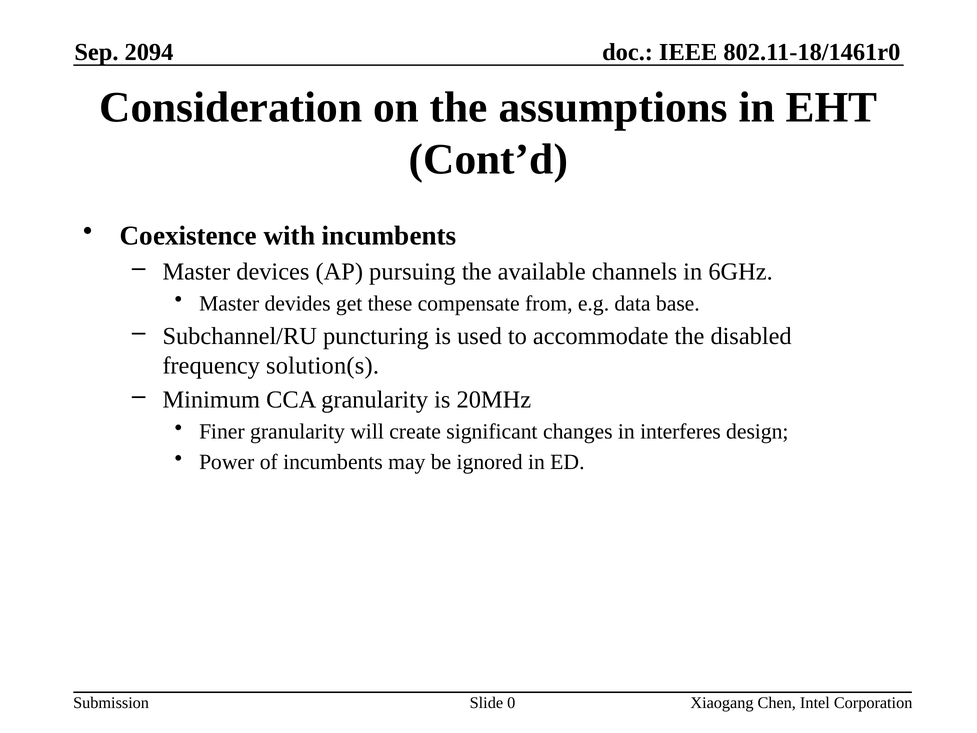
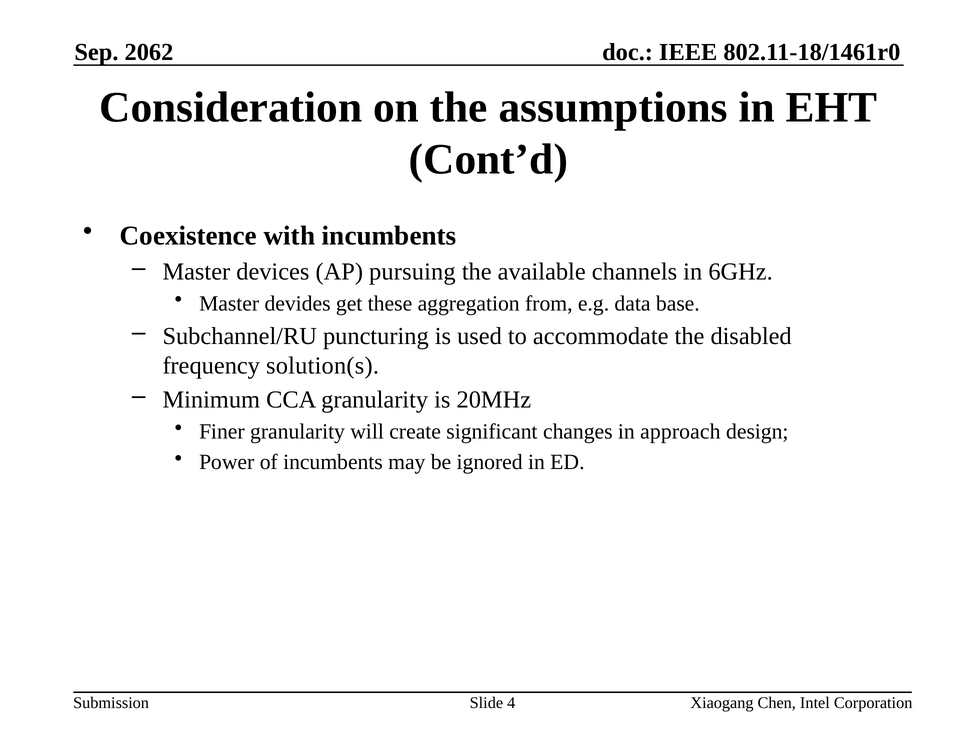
2094: 2094 -> 2062 (149, 52)
compensate: compensate -> aggregation (469, 303)
interferes: interferes -> approach (680, 431)
0: 0 -> 4 (511, 703)
